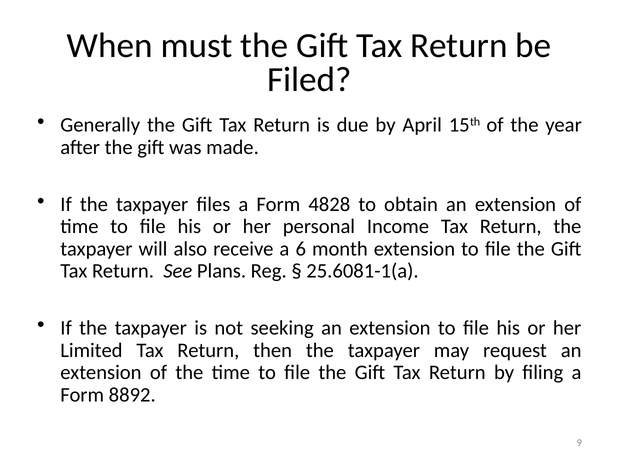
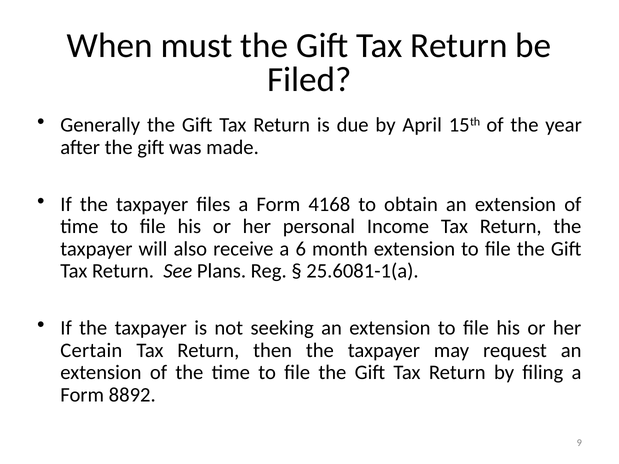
4828: 4828 -> 4168 (329, 204)
Limited: Limited -> Certain (91, 350)
